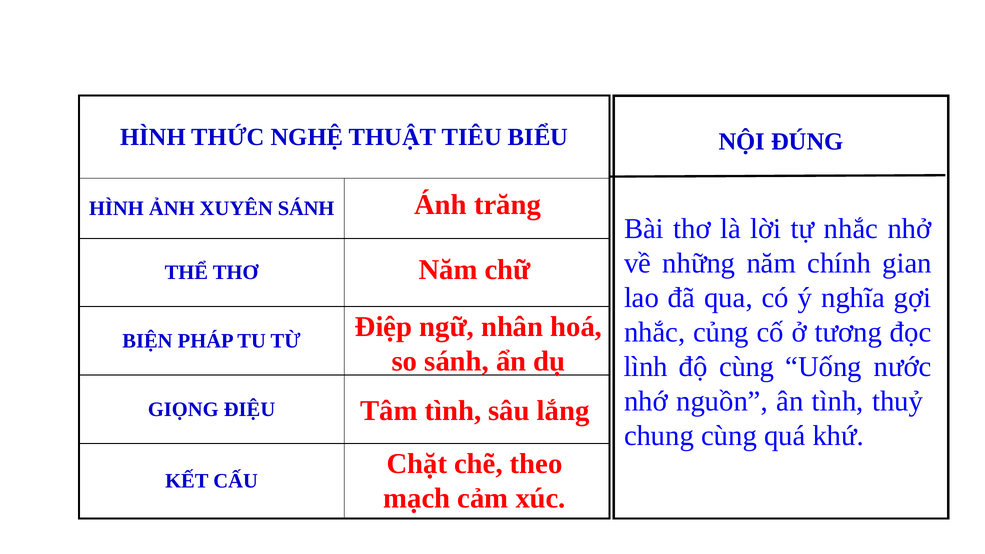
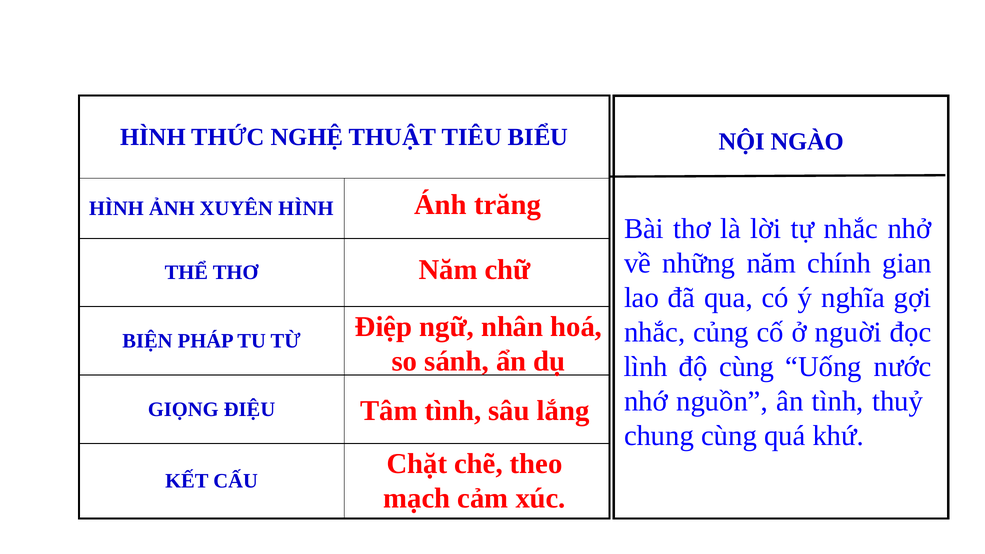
ĐÚNG: ĐÚNG -> NGÀO (807, 142)
XUYÊN SÁNH: SÁNH -> HÌNH (306, 209)
tương: tương -> nguời (848, 332)
